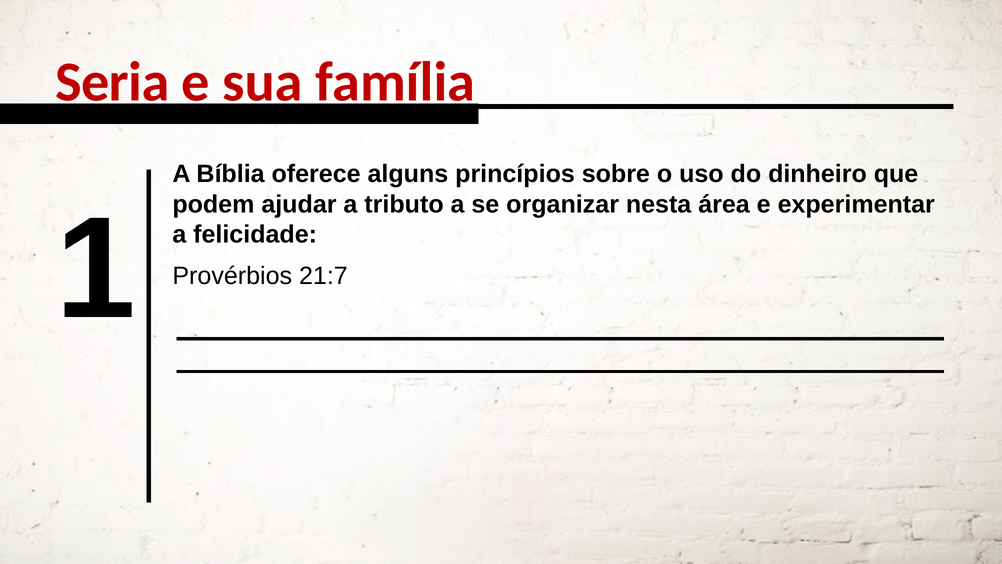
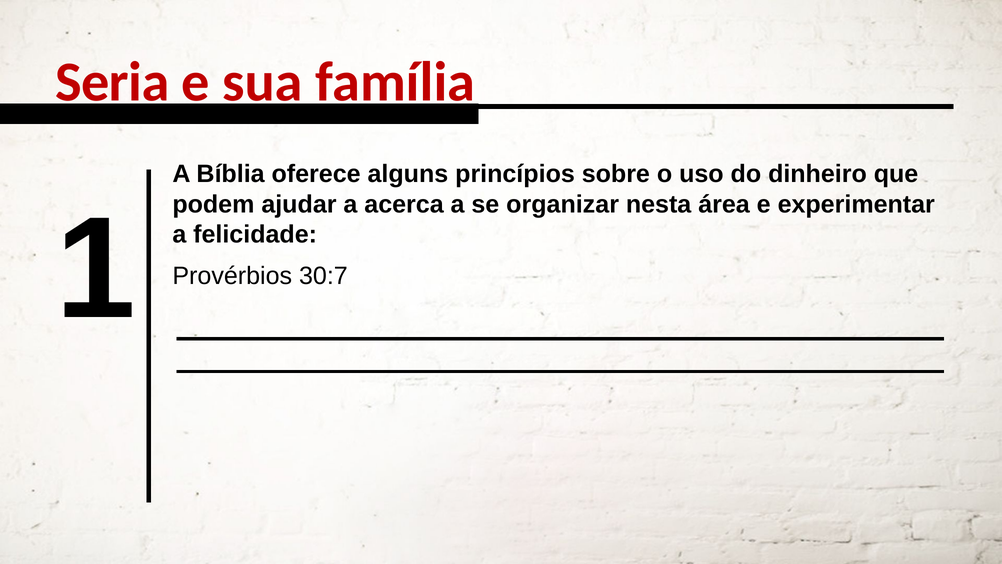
tributo: tributo -> acerca (404, 204)
21:7: 21:7 -> 30:7 (323, 276)
